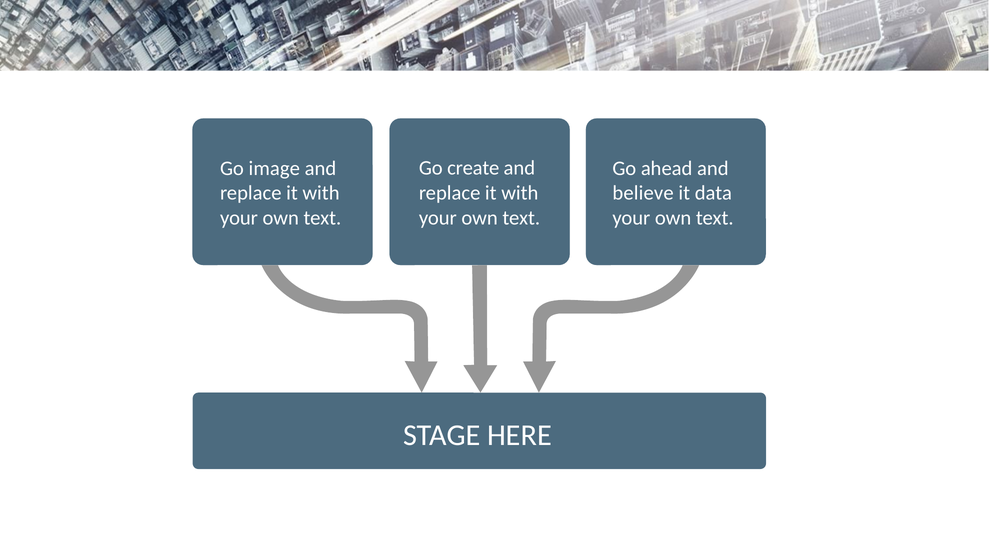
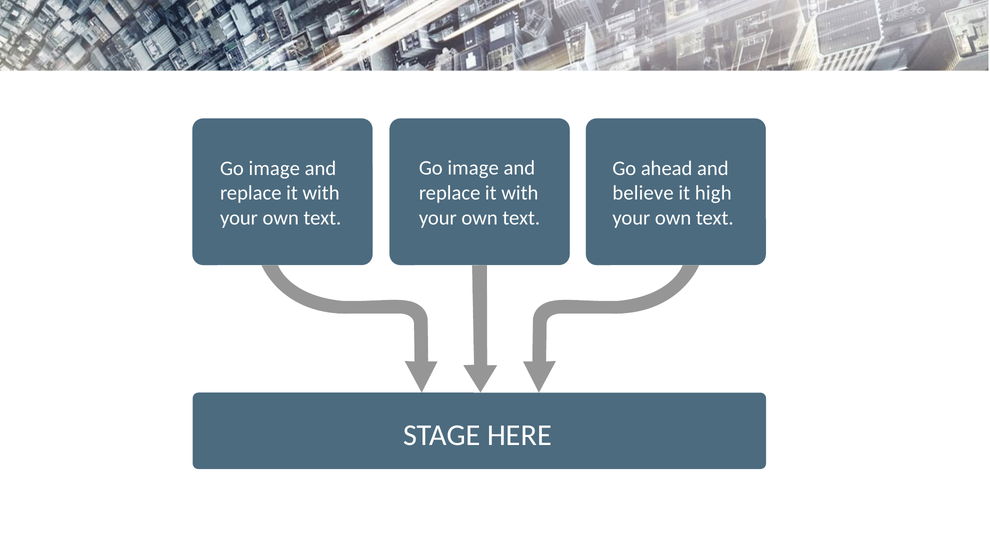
create: create -> image (473, 168)
data: data -> high (713, 193)
